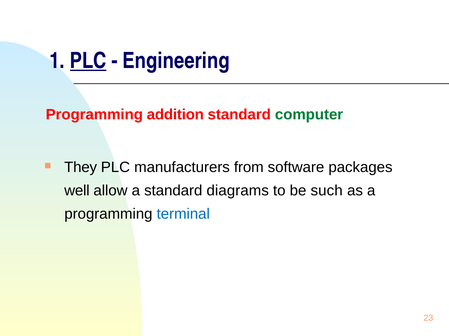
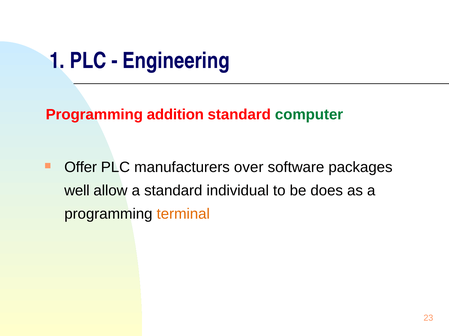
PLC underline: present -> none (88, 61)
They: They -> Offer (81, 168)
from: from -> over (249, 168)
diagrams: diagrams -> individual (238, 191)
such: such -> does (327, 191)
terminal colour: blue -> orange (183, 214)
